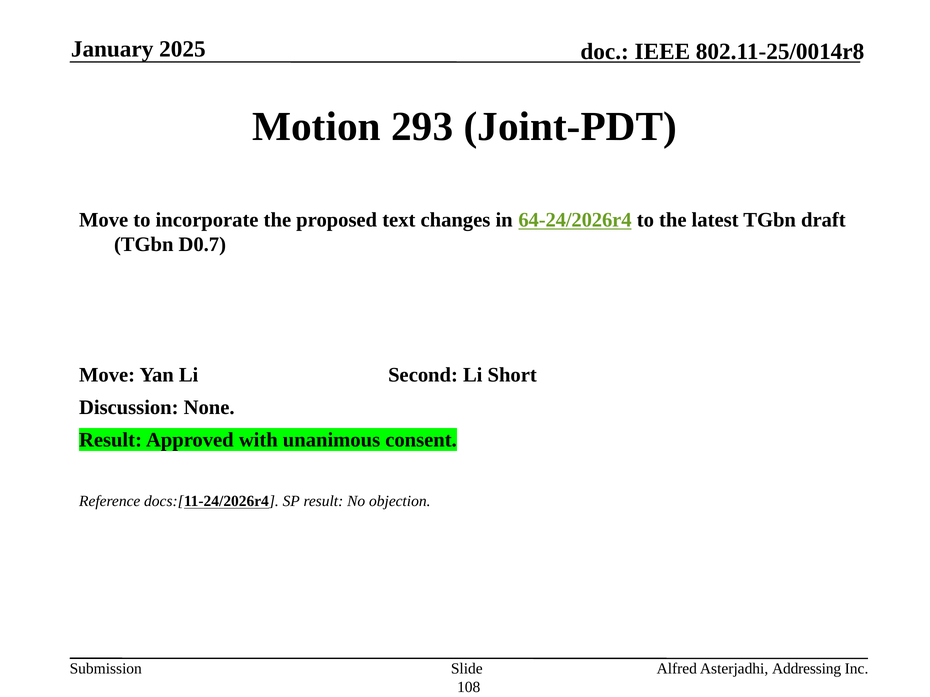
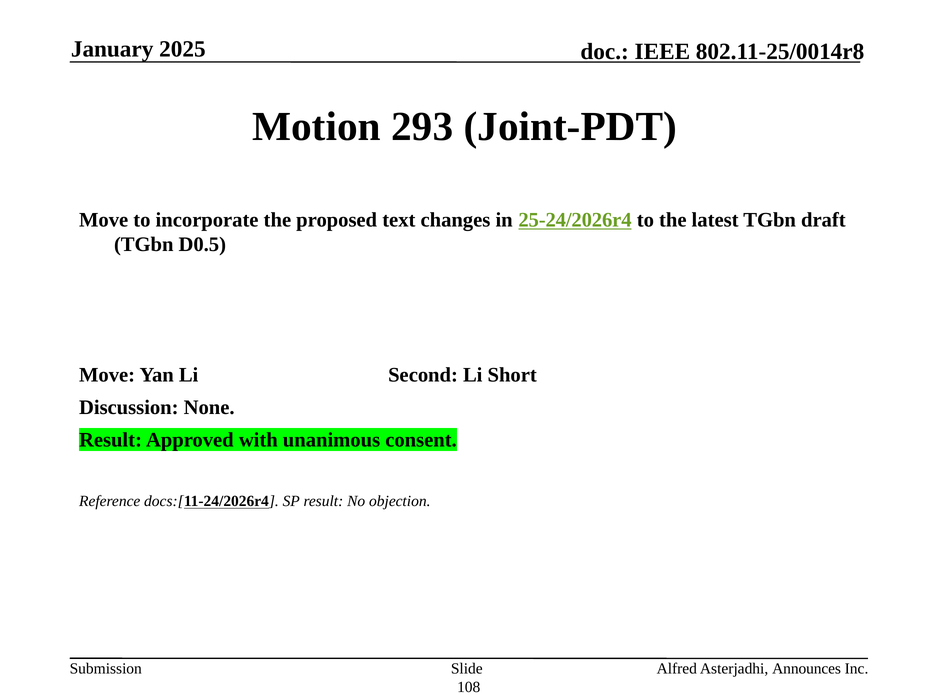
64-24/2026r4: 64-24/2026r4 -> 25-24/2026r4 (575, 220)
D0.7: D0.7 -> D0.5 (202, 245)
Addressing: Addressing -> Announces (807, 669)
